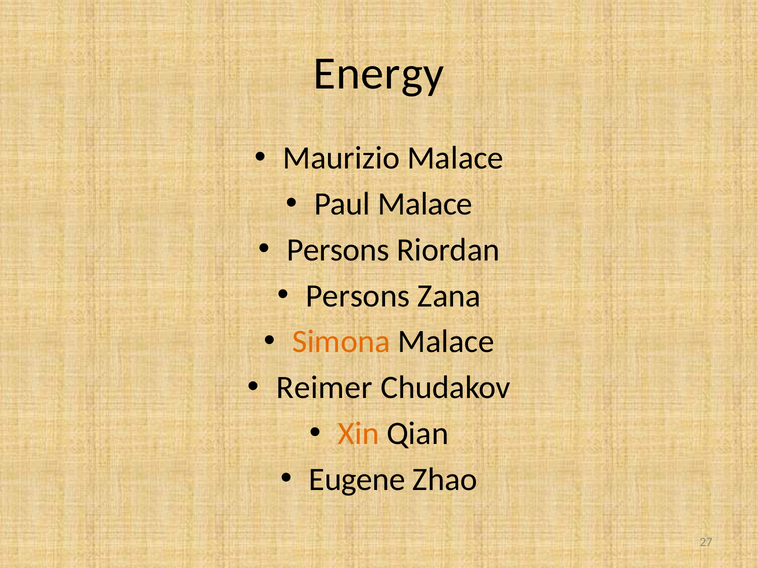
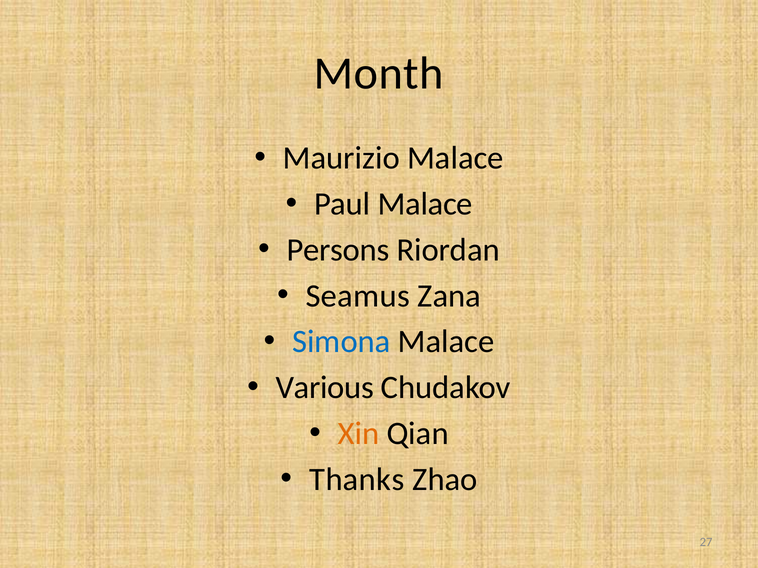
Energy: Energy -> Month (379, 73)
Persons: Persons -> Seamus (358, 296)
Simona colour: orange -> blue (341, 342)
Reimer: Reimer -> Various (325, 388)
Eugene: Eugene -> Thanks (357, 480)
